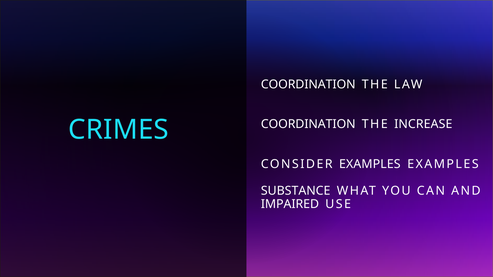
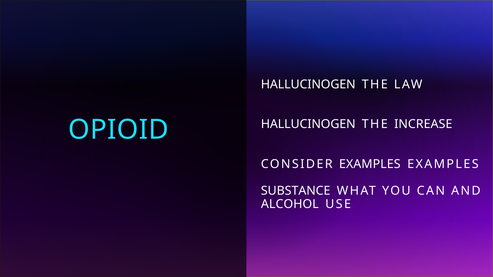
COORDINATION: COORDINATION -> HALLUCINOGEN (308, 84)
COORDINATION: COORDINATION -> HALLUCINOGEN (308, 124)
CRIMES: CRIMES -> OPIOID (118, 130)
IMPAIRED: IMPAIRED -> ALCOHOL (290, 204)
